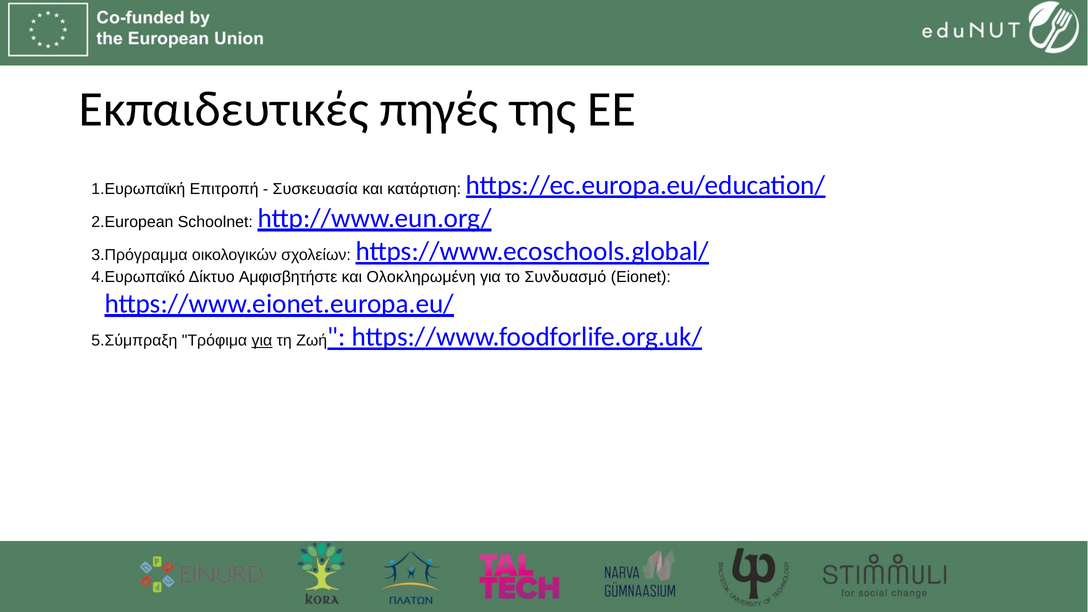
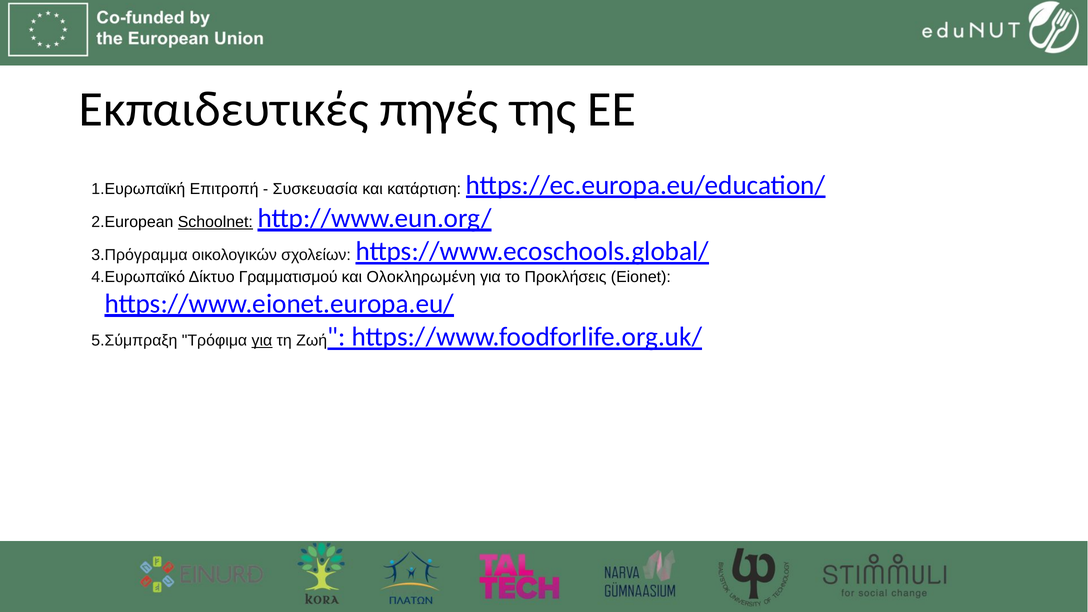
Schoolnet underline: none -> present (215, 222)
Αμφισβητήστε: Αμφισβητήστε -> Γραμματισμού (288, 277)
Συνδυασμό: Συνδυασμό -> Προκλήσεις (565, 277)
